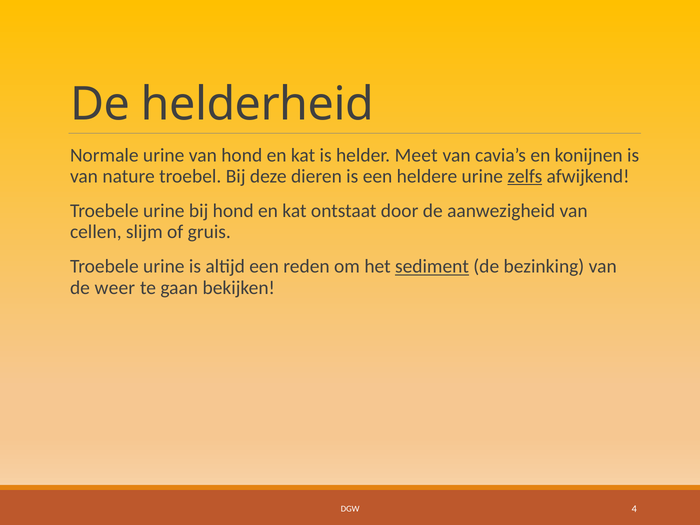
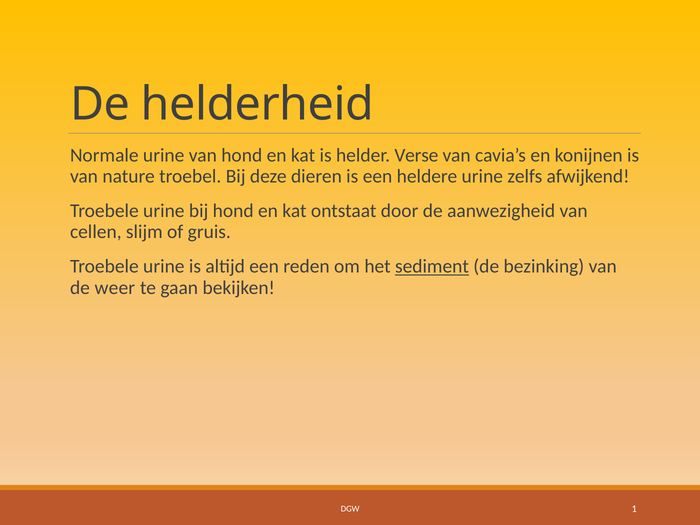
Meet: Meet -> Verse (416, 155)
zelfs underline: present -> none (525, 176)
4: 4 -> 1 (634, 509)
